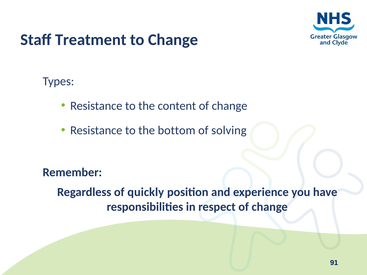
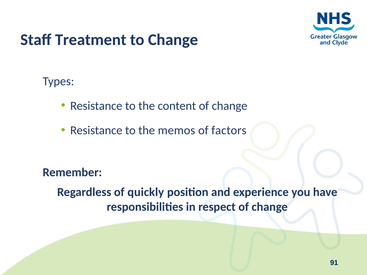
bottom: bottom -> memos (177, 131)
solving: solving -> factors (229, 131)
